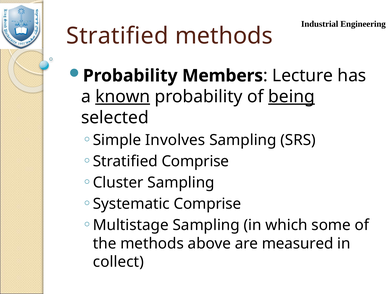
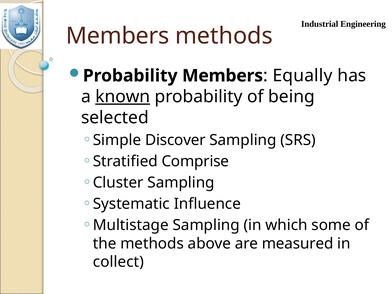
Stratified: Stratified -> Members (118, 36)
Lecture: Lecture -> Equally (303, 76)
being underline: present -> none (291, 97)
Involves: Involves -> Discover (175, 140)
Systematic Comprise: Comprise -> Influence (207, 204)
